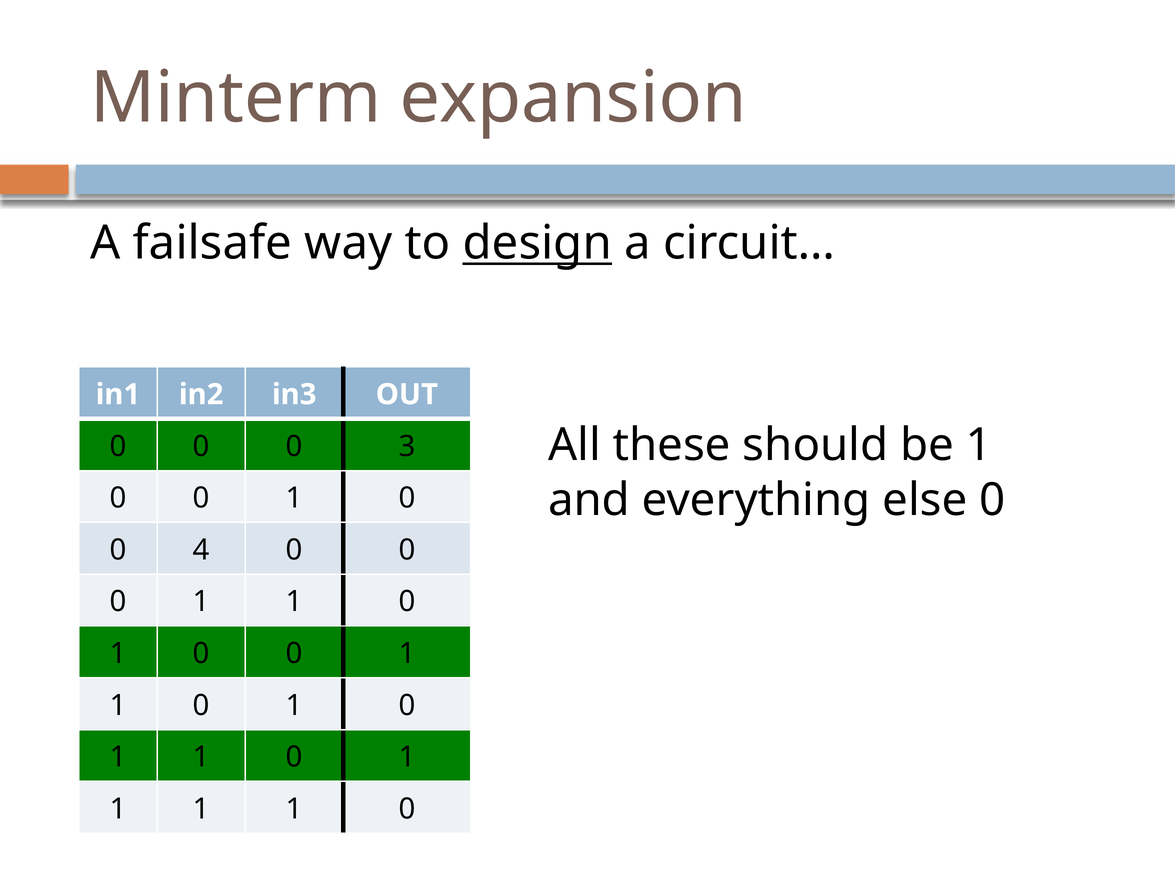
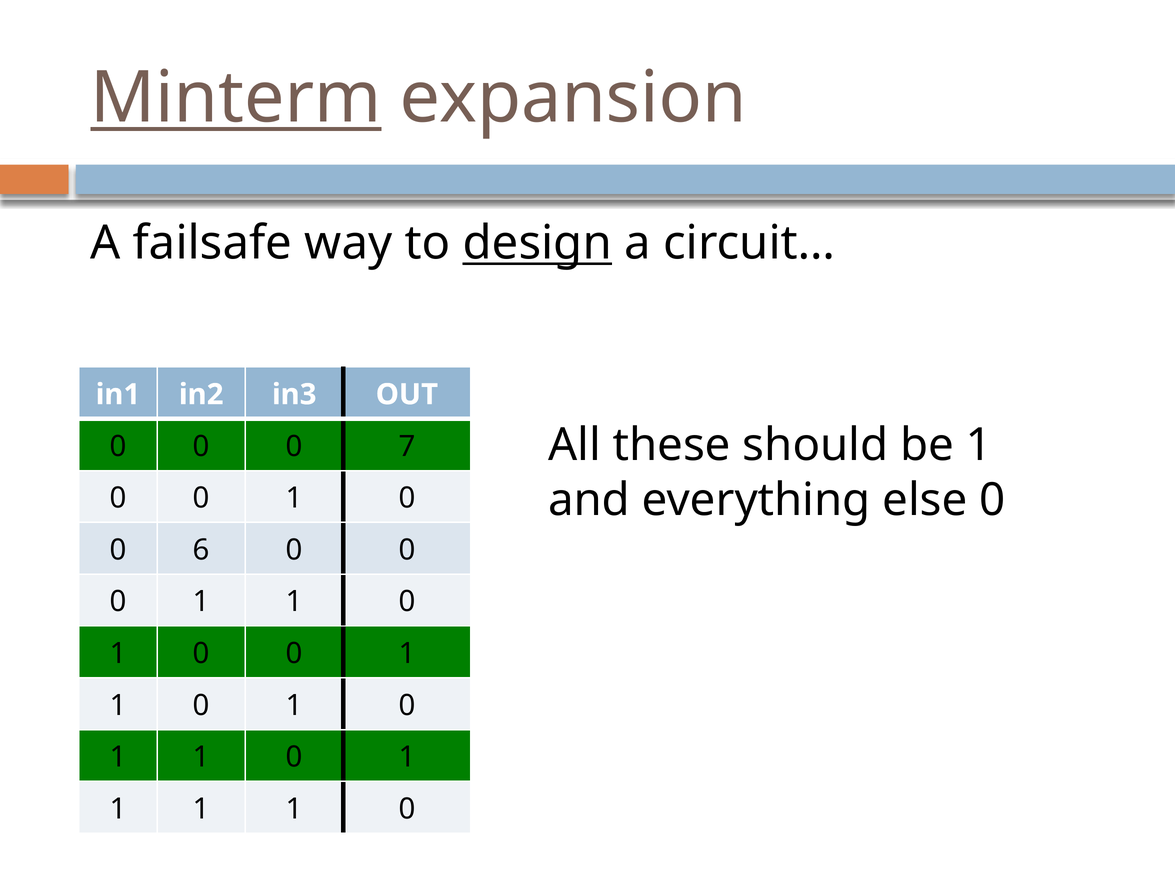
Minterm underline: none -> present (236, 98)
3: 3 -> 7 (407, 446)
4: 4 -> 6 (201, 549)
